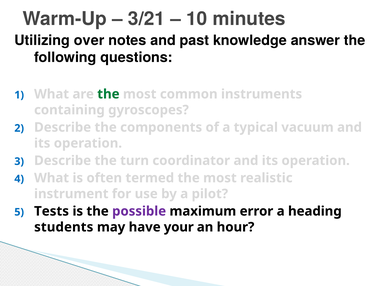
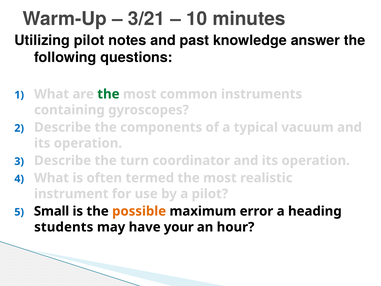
Utilizing over: over -> pilot (89, 40)
Tests: Tests -> Small (52, 211)
possible colour: purple -> orange (139, 211)
